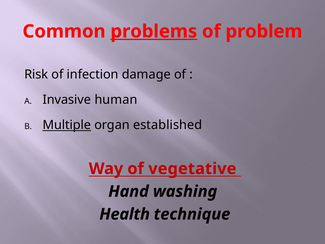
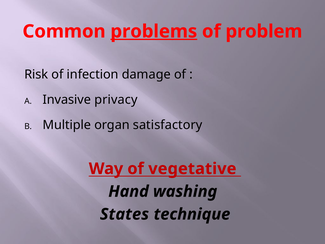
human: human -> privacy (116, 100)
Multiple underline: present -> none (67, 125)
established: established -> satisfactory (168, 125)
Health: Health -> States (124, 214)
